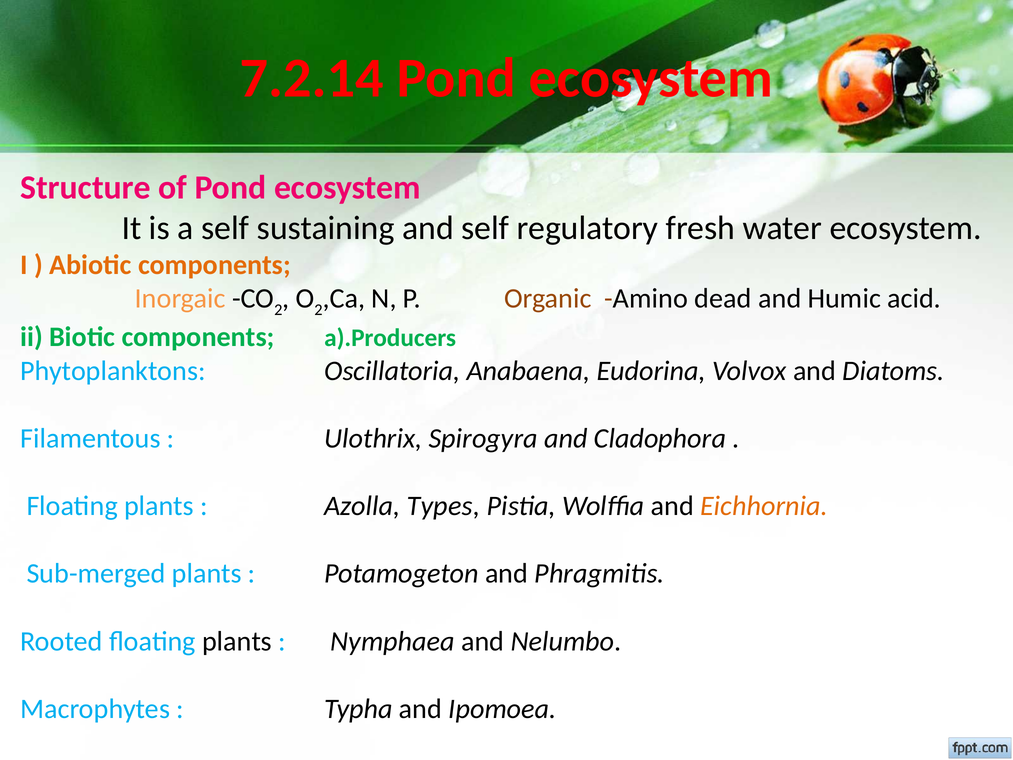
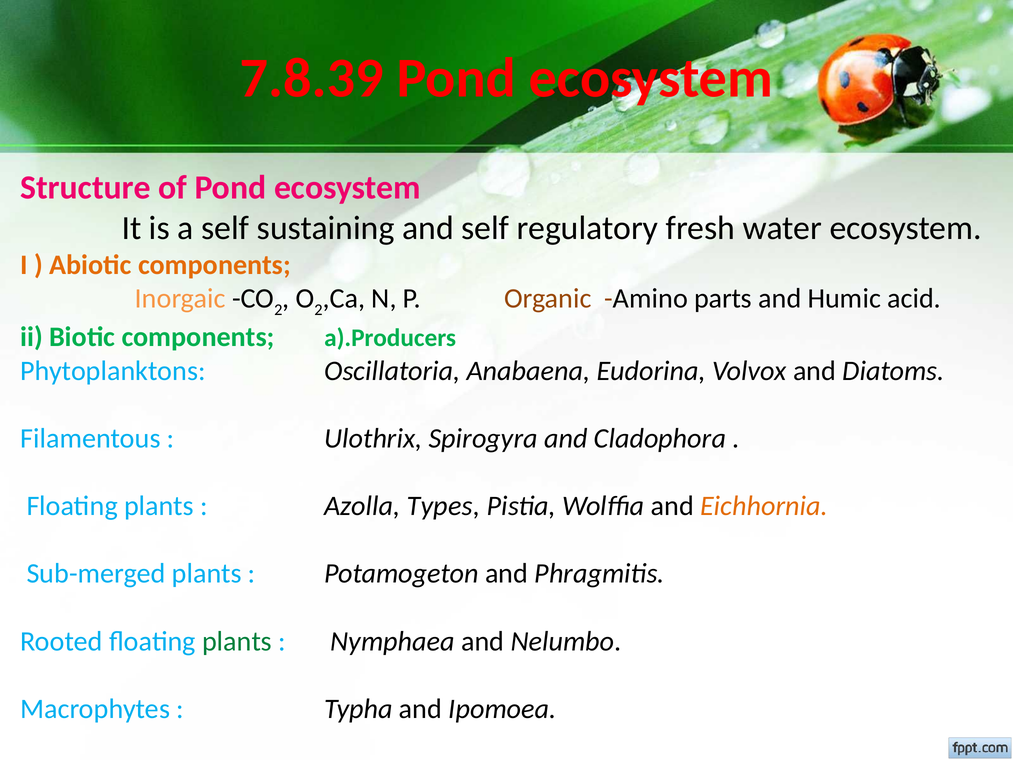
7.2.14: 7.2.14 -> 7.8.39 (312, 78)
dead: dead -> parts (723, 299)
plants colour: black -> green (237, 641)
